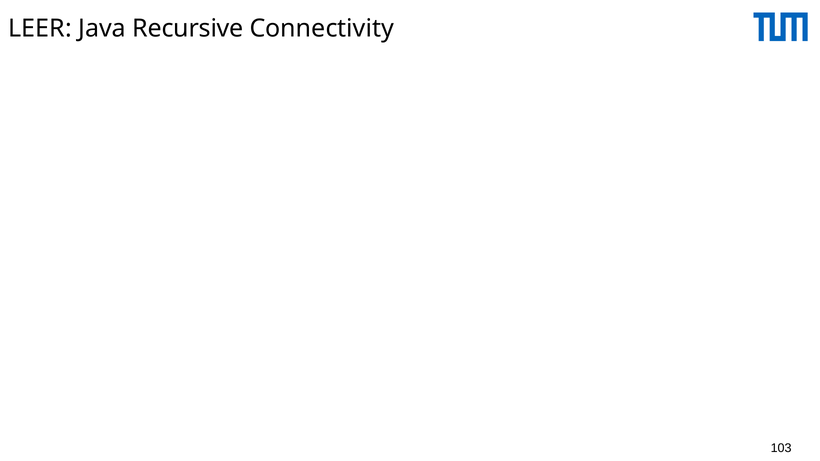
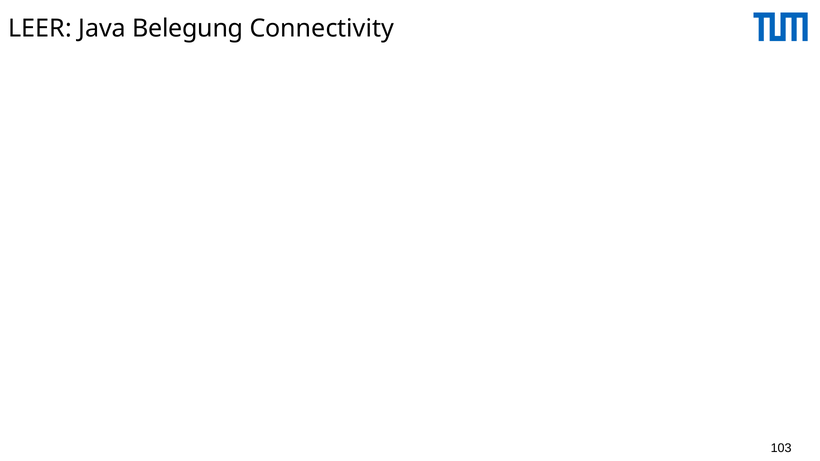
Recursive: Recursive -> Belegung (188, 28)
